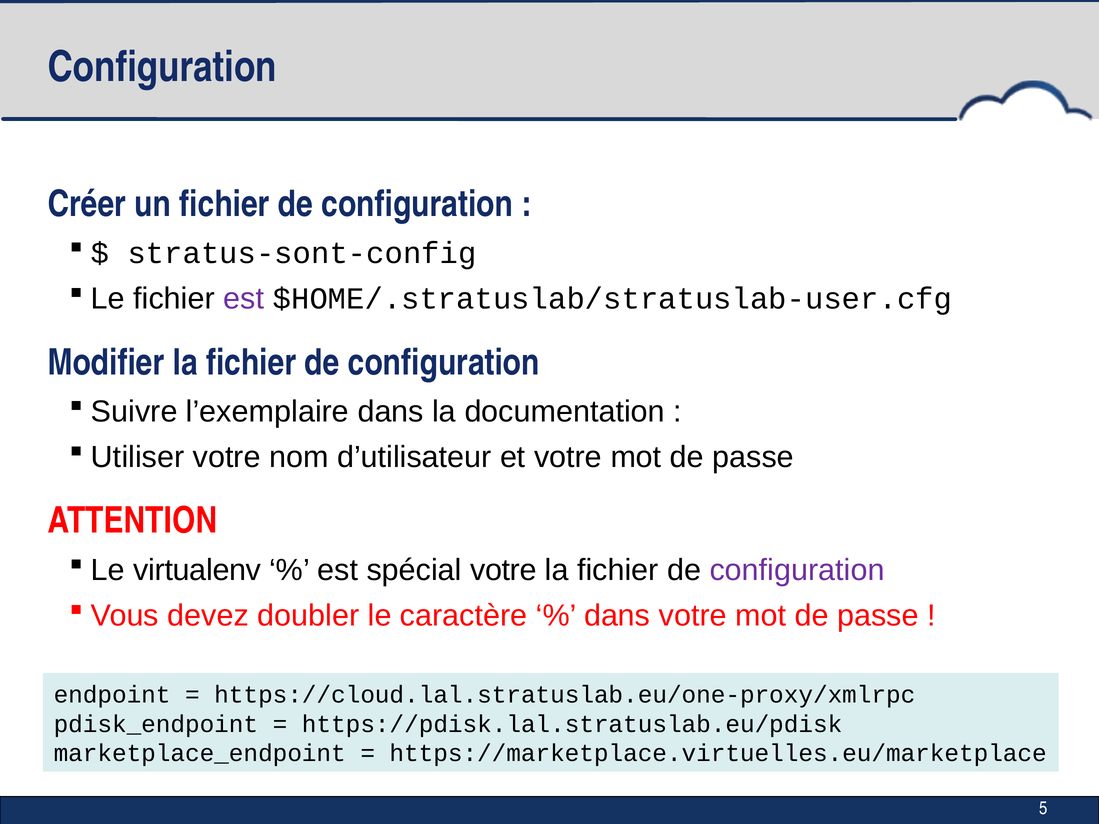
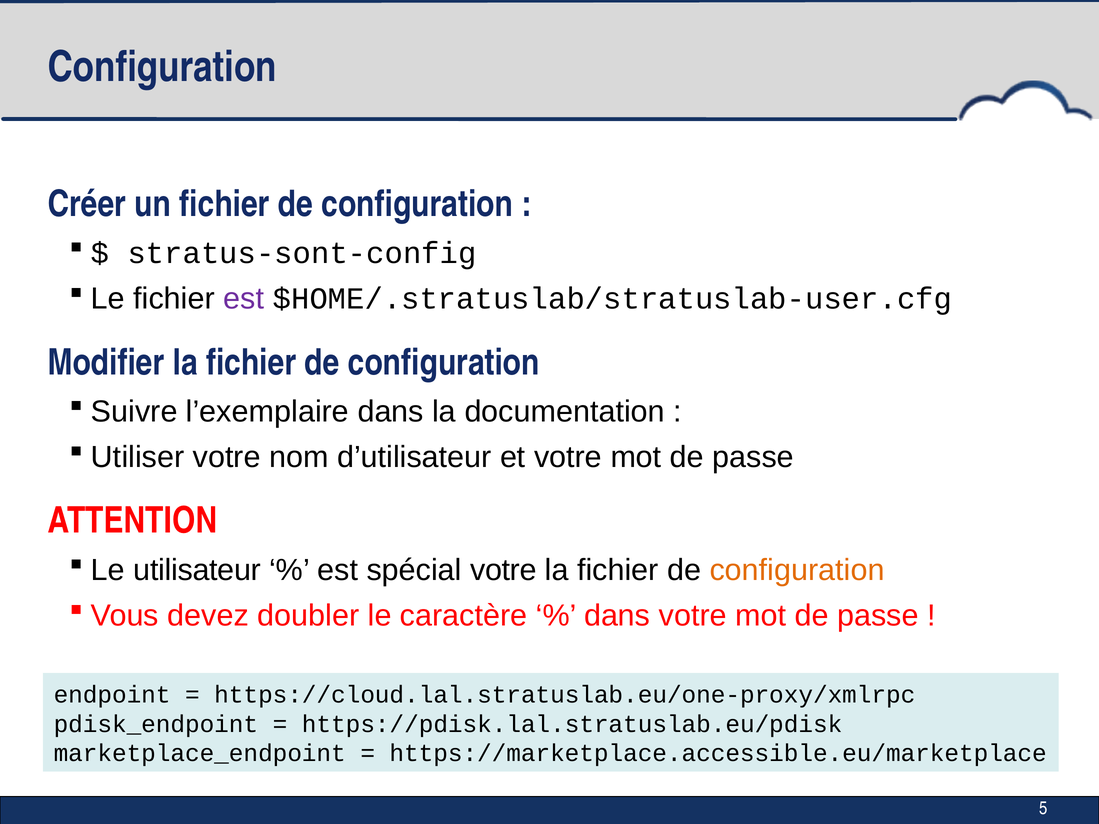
virtualenv: virtualenv -> utilisateur (197, 570)
configuration colour: purple -> orange (797, 570)
https://marketplace.virtuelles.eu/marketplace: https://marketplace.virtuelles.eu/marketplace -> https://marketplace.accessible.eu/marketplace (718, 754)
